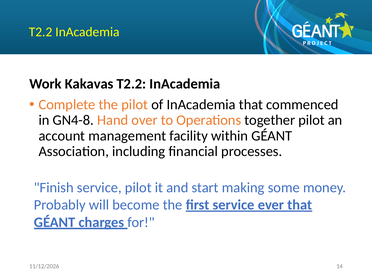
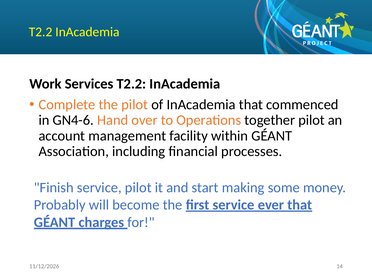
Kakavas: Kakavas -> Services (89, 84)
GN4-8: GN4-8 -> GN4-6 (73, 120)
